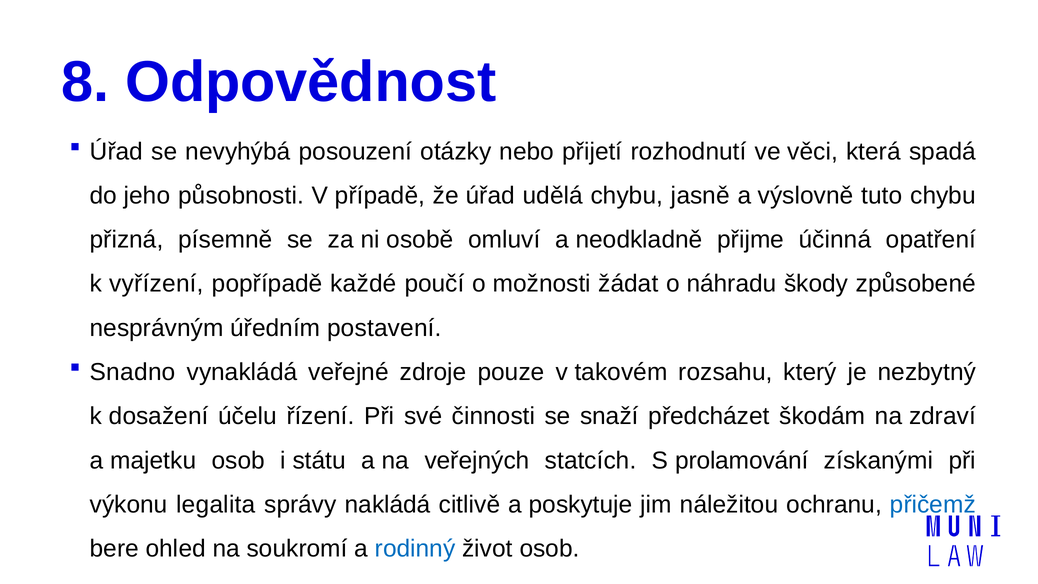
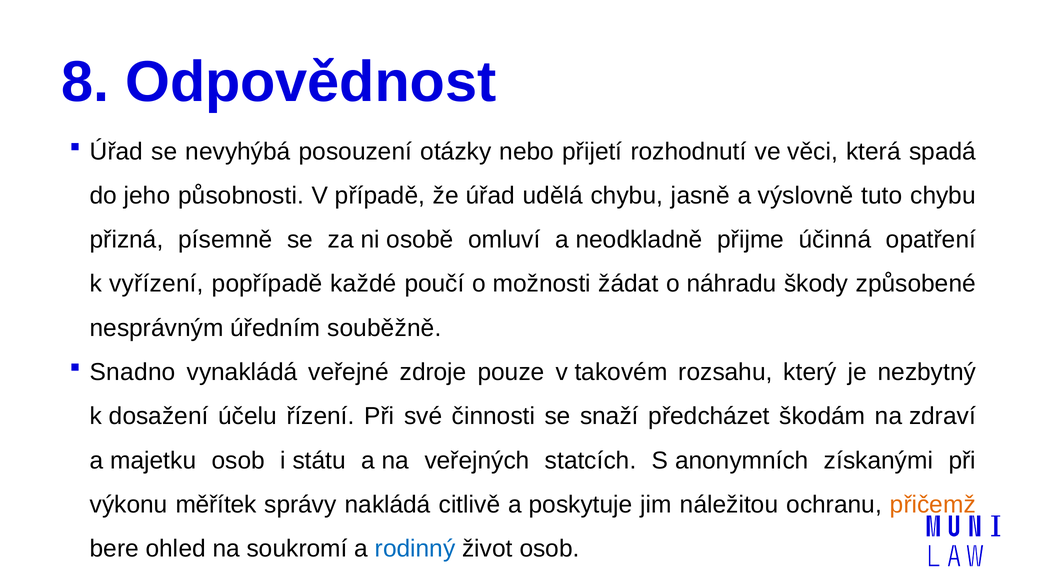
postavení: postavení -> souběžně (384, 328)
prolamování: prolamování -> anonymních (742, 460)
legalita: legalita -> měřítek (216, 504)
přičemž colour: blue -> orange (933, 504)
